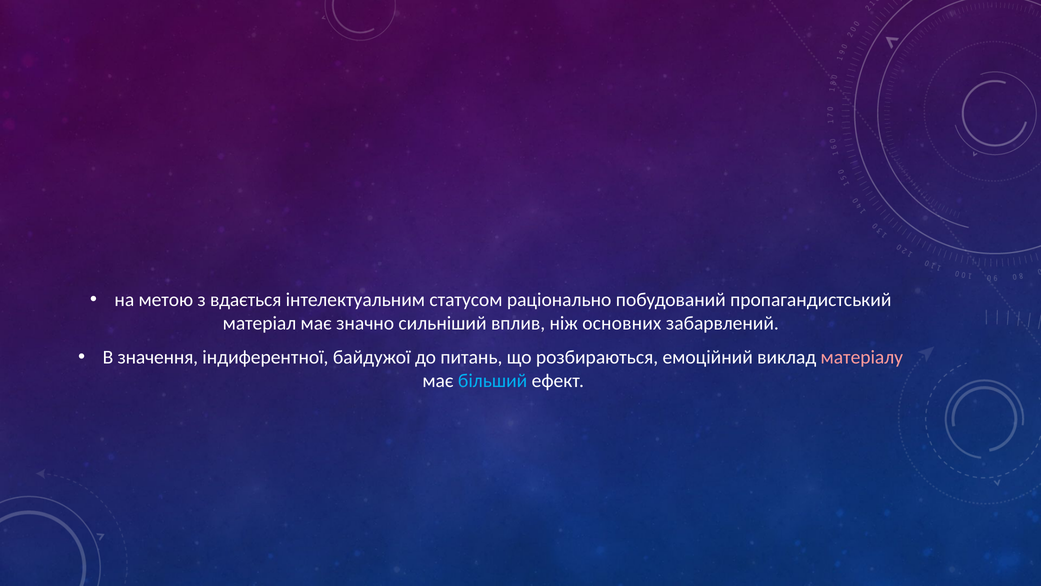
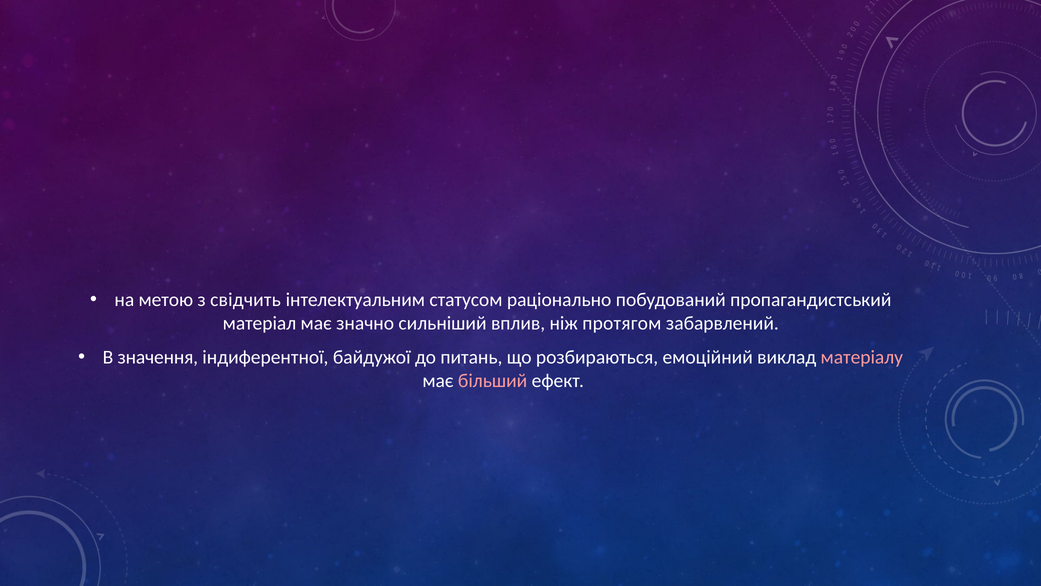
вдається: вдається -> свідчить (246, 299)
основних: основних -> протягом (622, 323)
більший colour: light blue -> pink (493, 381)
